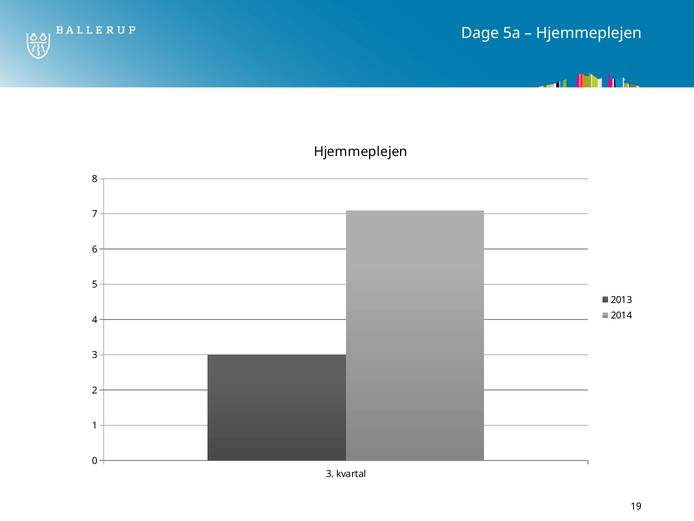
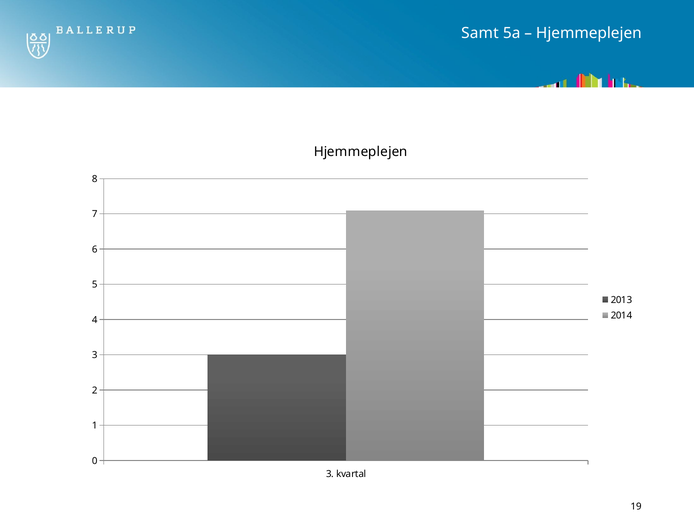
Dage: Dage -> Samt (480, 33)
